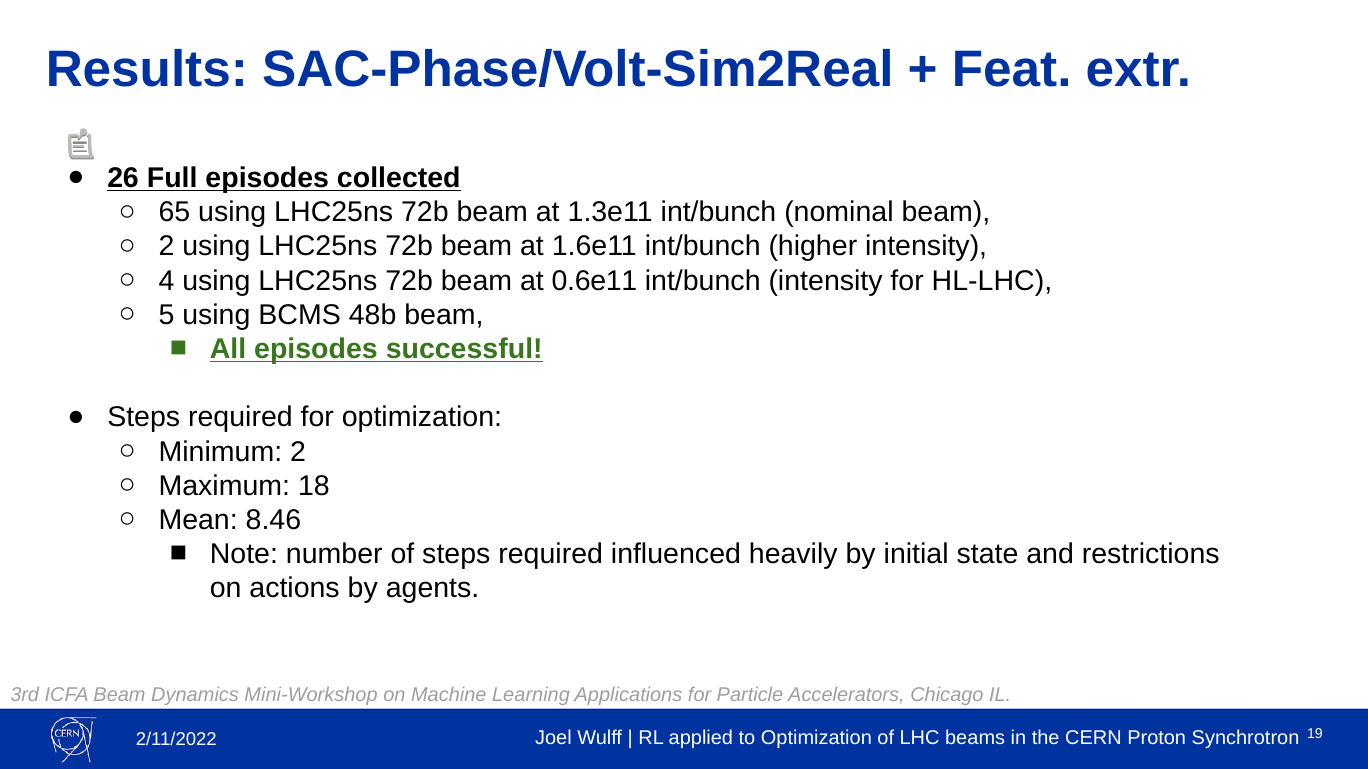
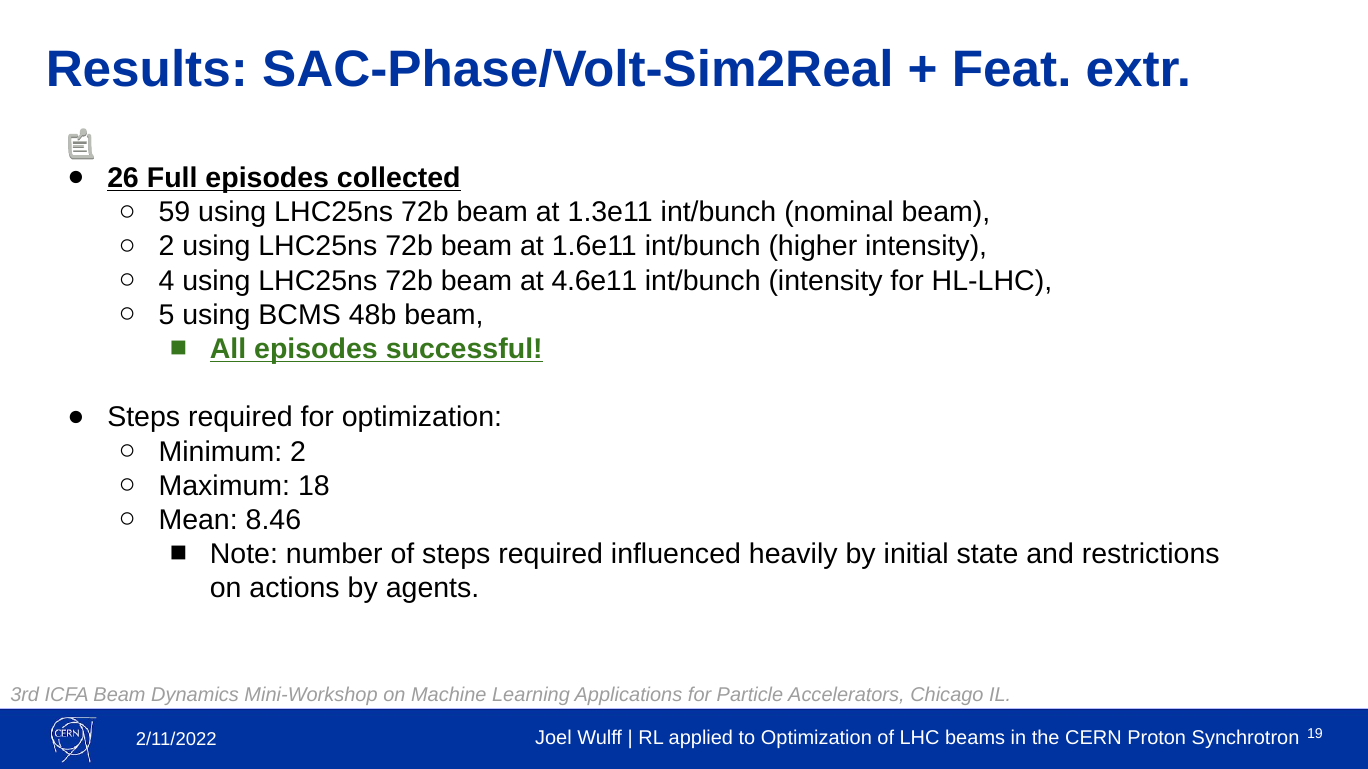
65: 65 -> 59 (174, 212)
0.6e11: 0.6e11 -> 4.6e11 (594, 281)
